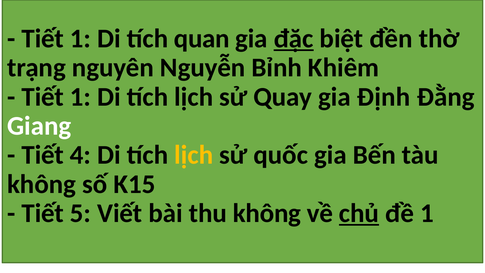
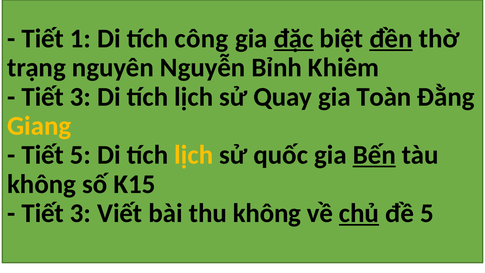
quan: quan -> công (202, 39)
đền underline: none -> present (391, 39)
1: 1 -> 3 (81, 97)
Định: Định -> Toàn (384, 97)
Giang colour: white -> yellow (39, 126)
Tiết 4: 4 -> 5 (81, 155)
Bến underline: none -> present (374, 155)
5: 5 -> 3 (81, 213)
đề 1: 1 -> 5 (427, 213)
